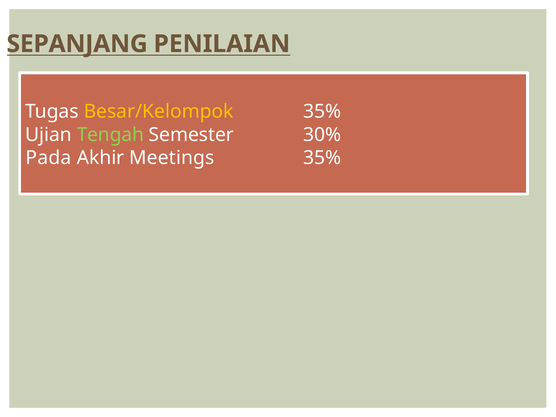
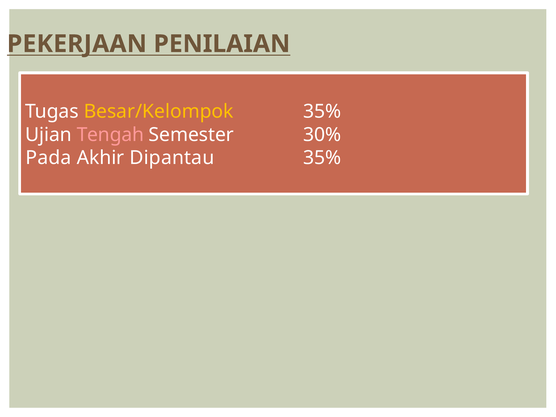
SEPANJANG: SEPANJANG -> PEKERJAAN (77, 44)
Tengah colour: light green -> pink (110, 135)
Meetings: Meetings -> Dipantau (172, 158)
